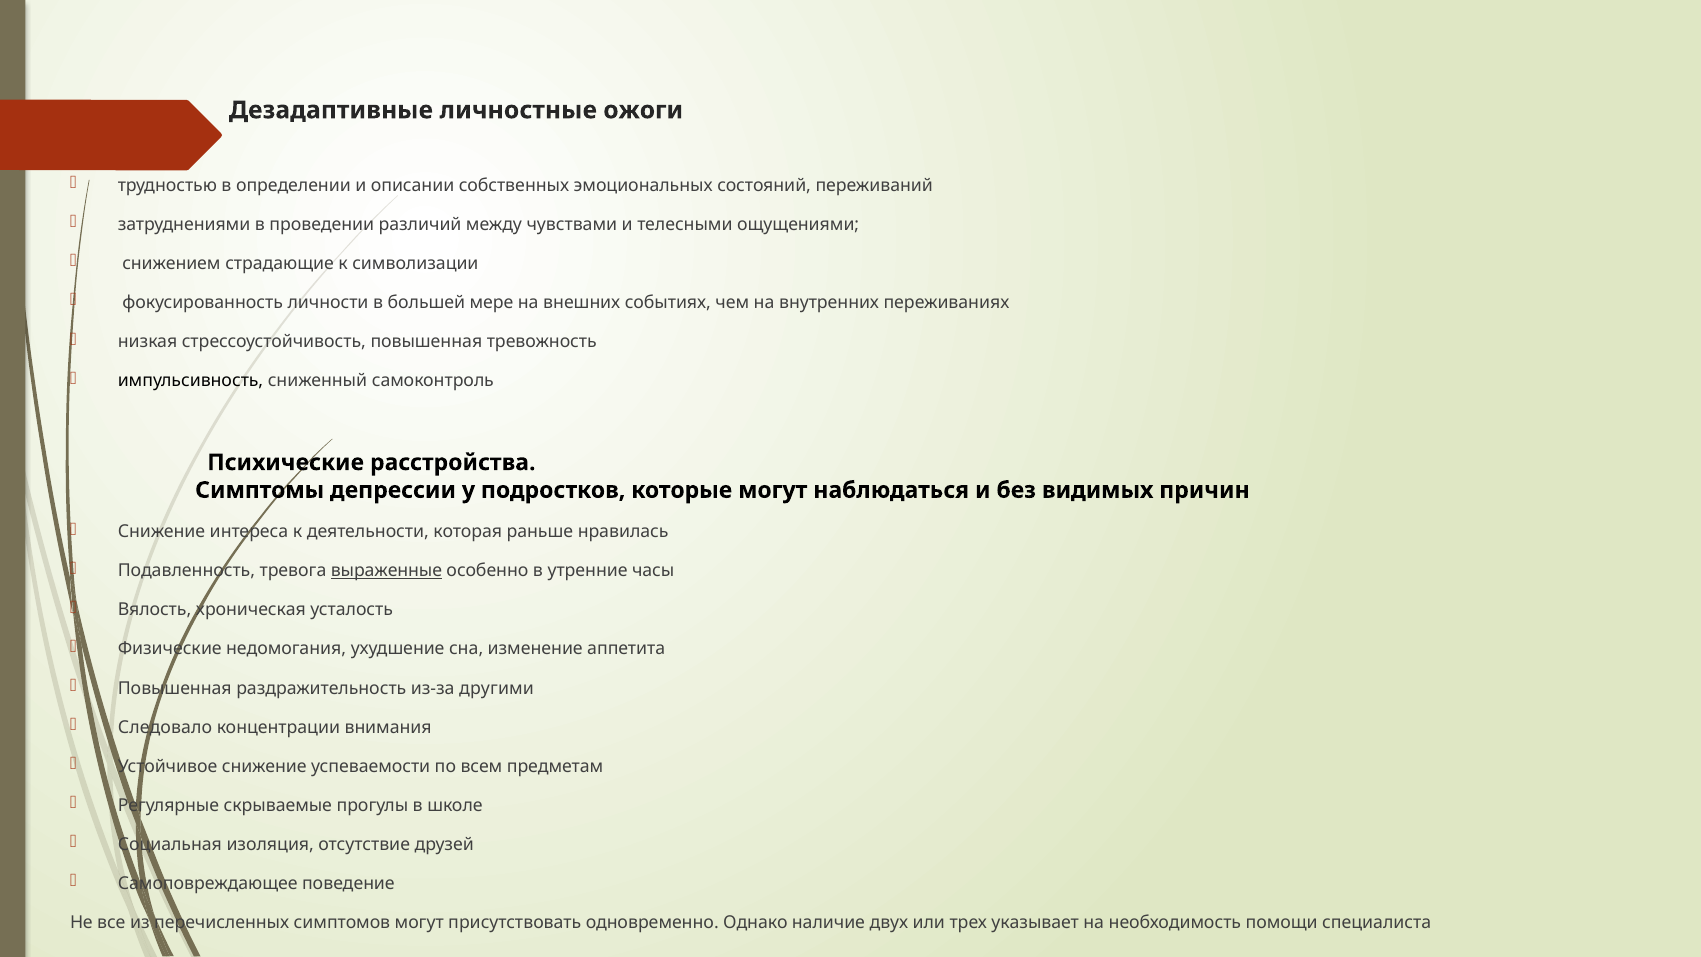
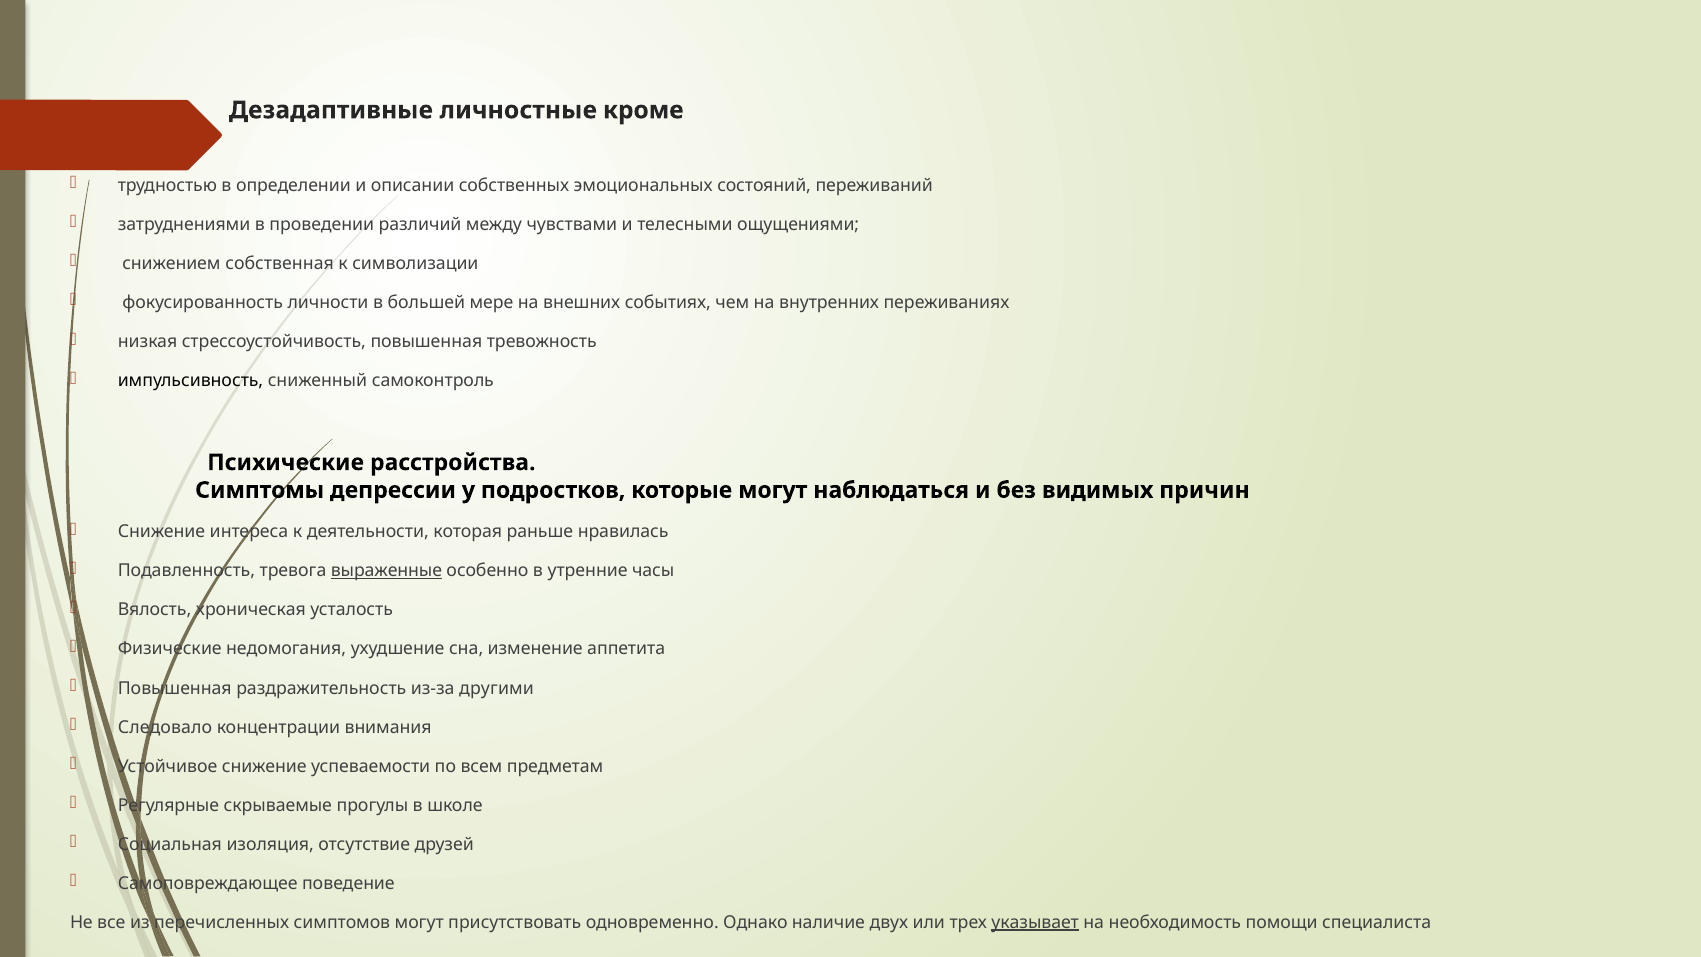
ожоги: ожоги -> кроме (643, 110)
страдающие: страдающие -> собственная (280, 264)
указывает underline: none -> present (1035, 922)
